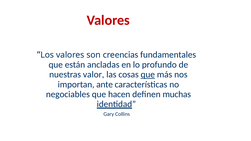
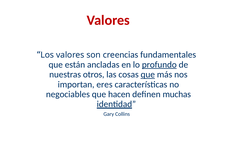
profundo underline: none -> present (159, 65)
valor: valor -> otros (94, 75)
ante: ante -> eres (105, 85)
